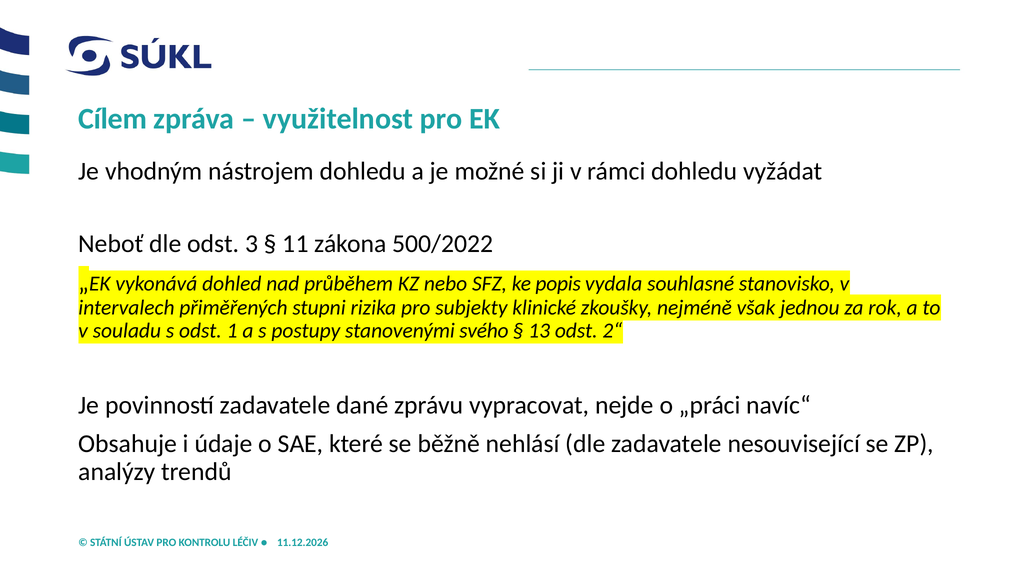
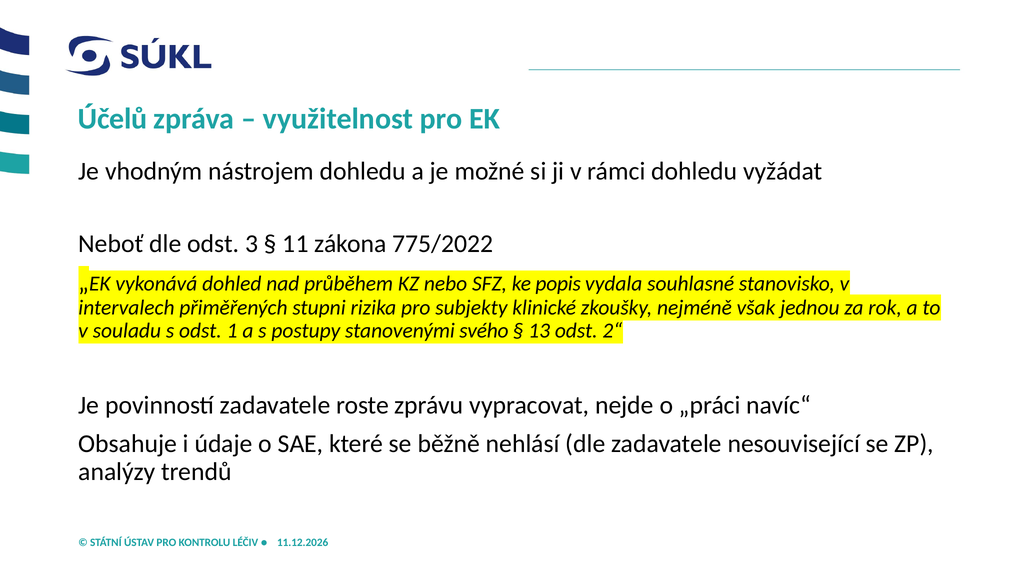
Cílem: Cílem -> Účelů (113, 119)
500/2022: 500/2022 -> 775/2022 (443, 244)
dané: dané -> roste (363, 406)
